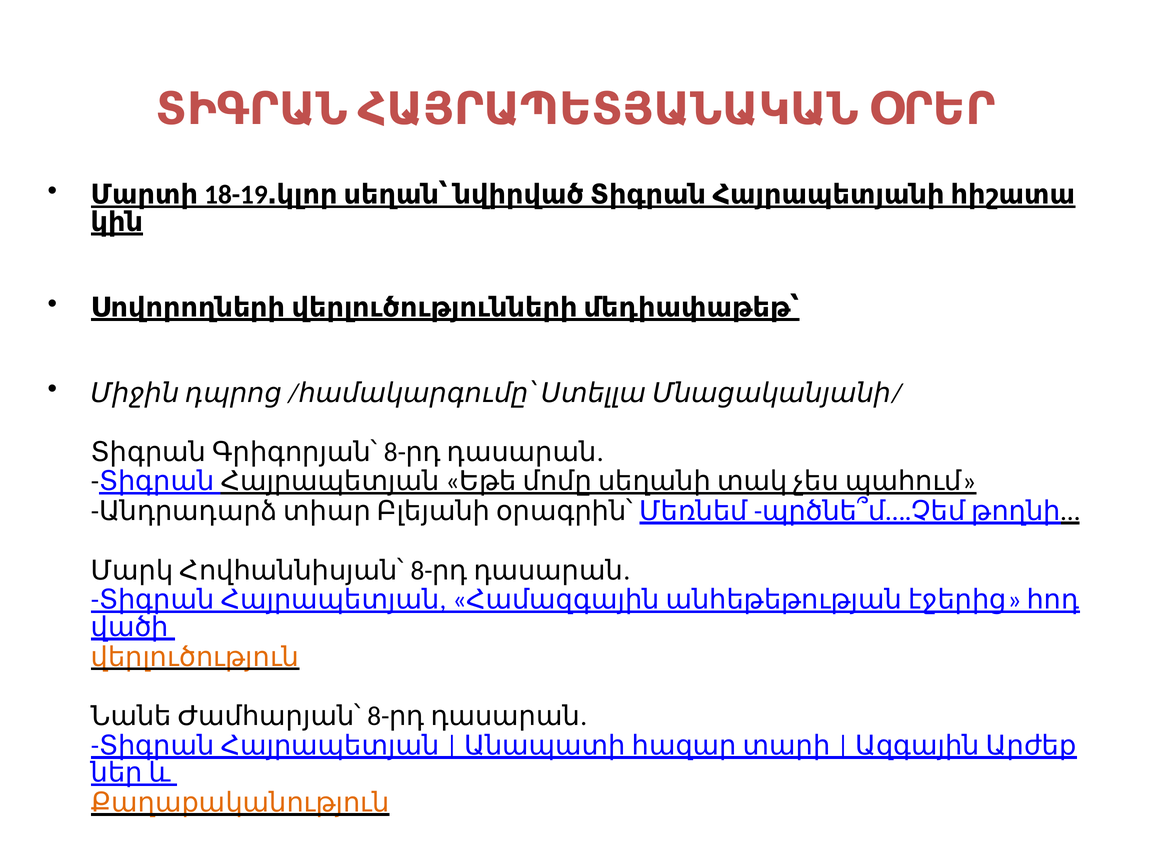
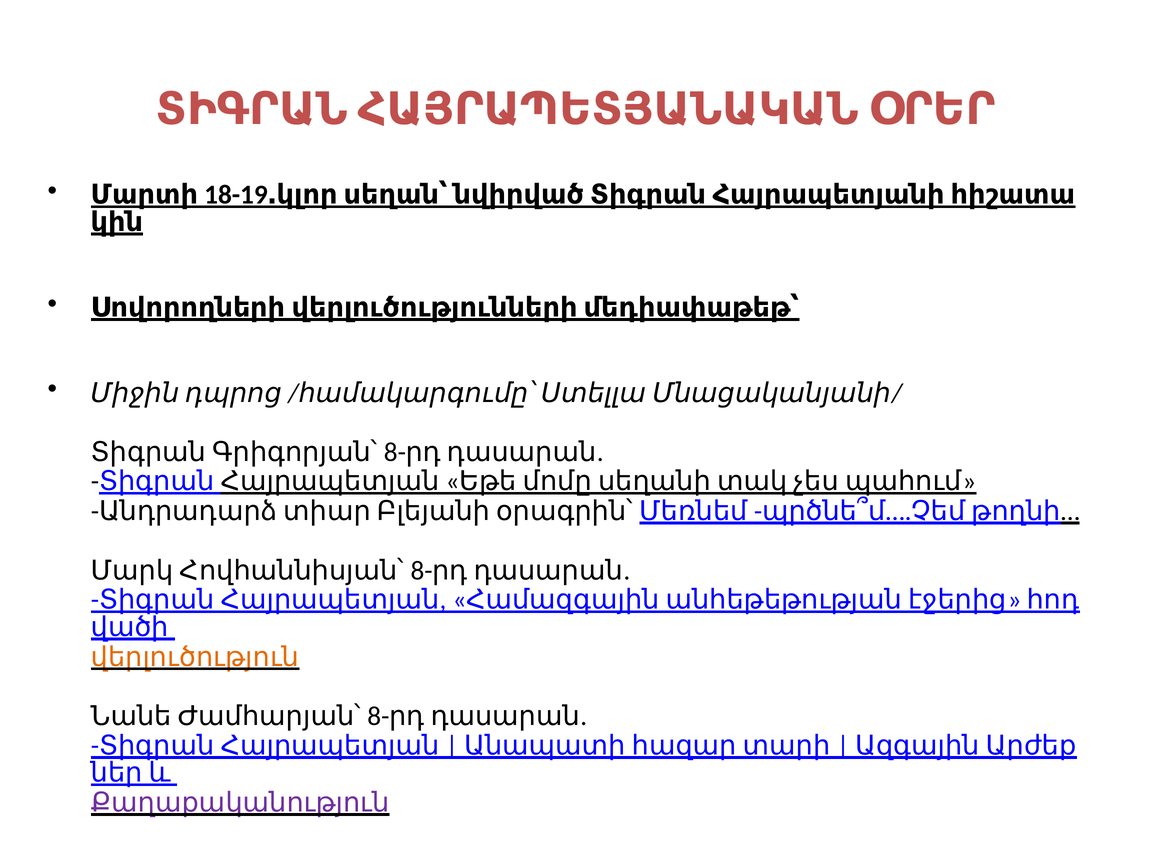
Քաղաքականություն colour: orange -> purple (240, 803)
